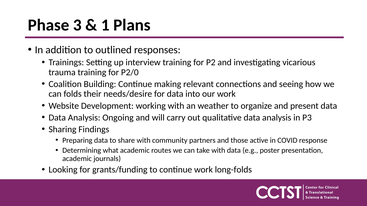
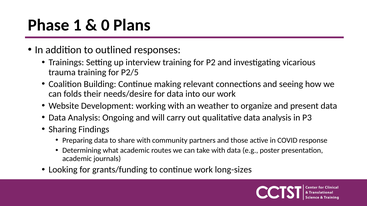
3: 3 -> 1 (77, 25)
1: 1 -> 0 (105, 25)
P2/0: P2/0 -> P2/5 (130, 72)
long-folds: long-folds -> long-sizes (233, 170)
